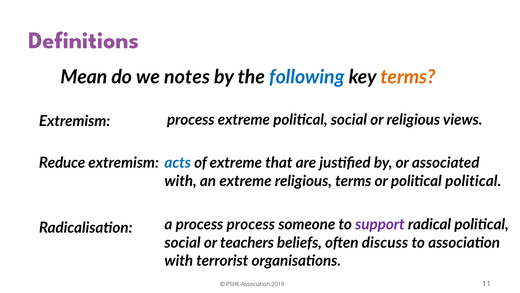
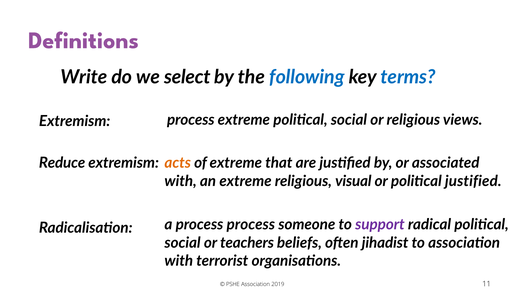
Mean: Mean -> Write (84, 77)
notes: notes -> select (187, 77)
terms colour: orange -> blue (408, 77)
acts colour: blue -> orange (178, 163)
religious terms: terms -> visual (353, 181)
political political: political -> justified (473, 181)
discuss: discuss -> jihadist (385, 242)
